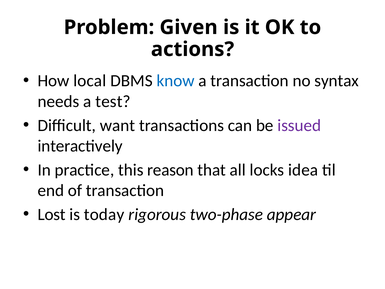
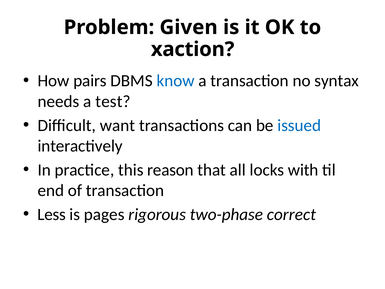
actions: actions -> xaction (193, 49)
local: local -> pairs (90, 81)
issued colour: purple -> blue (299, 125)
idea: idea -> with (303, 170)
Lost: Lost -> Less (52, 214)
today: today -> pages (104, 214)
appear: appear -> correct (291, 214)
